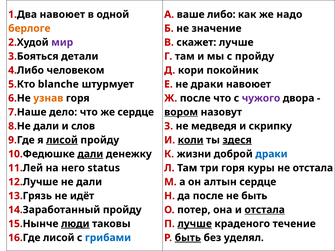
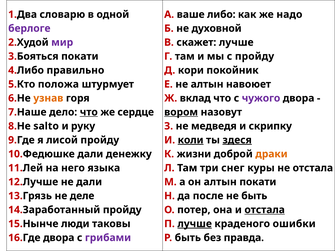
навоюет: навоюет -> словарю (62, 14)
берлоге colour: orange -> purple (29, 28)
значение: значение -> духовной (217, 28)
детали: детали -> покати (80, 56)
человеком: человеком -> правильно (75, 70)
blanche: blanche -> положа (58, 84)
не драки: драки -> алтын (207, 84)
Ж после: после -> вклад (195, 98)
что underline: none -> present (89, 112)
дали: дали -> salto (46, 126)
слов: слов -> руку (83, 126)
лисой underline: present -> none (62, 140)
дали underline: present -> none (90, 154)
драки colour: blue -> orange (271, 154)
status: status -> языка (104, 168)
три горя: горя -> снег (233, 168)
алтын сердце: сердце -> покати (258, 182)
идёт: идёт -> деле (82, 196)
люди underline: present -> none (75, 224)
течение: течение -> ошибки (294, 224)
лисой: лисой -> двора (59, 238)
грибами colour: blue -> purple (108, 238)
быть underline: present -> none (188, 238)
уделял: уделял -> правда (244, 238)
